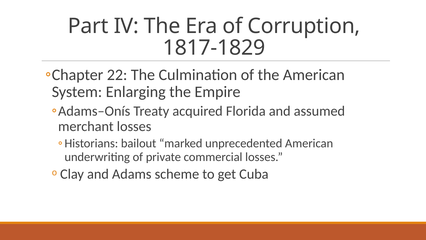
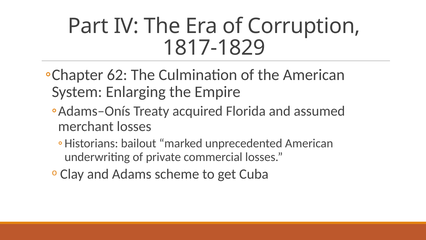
22: 22 -> 62 (117, 75)
